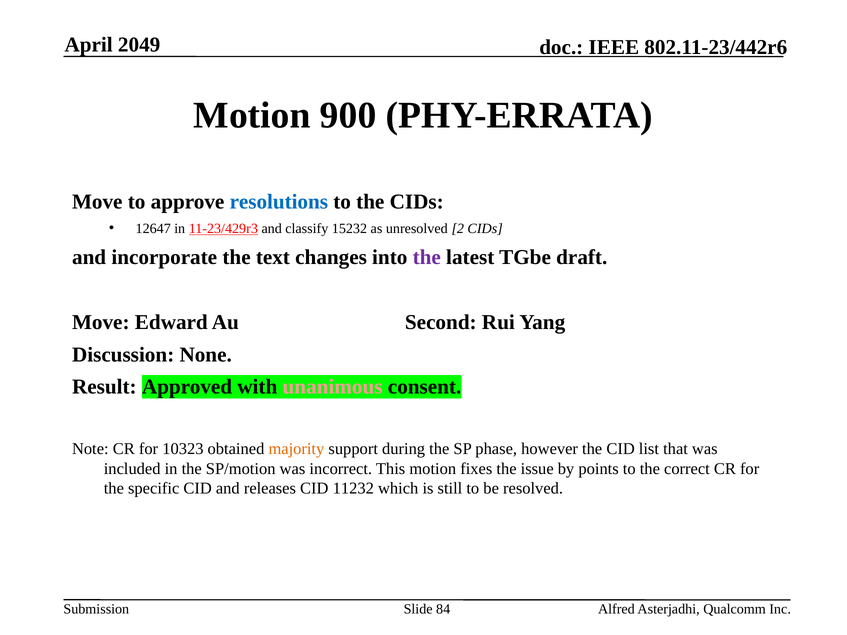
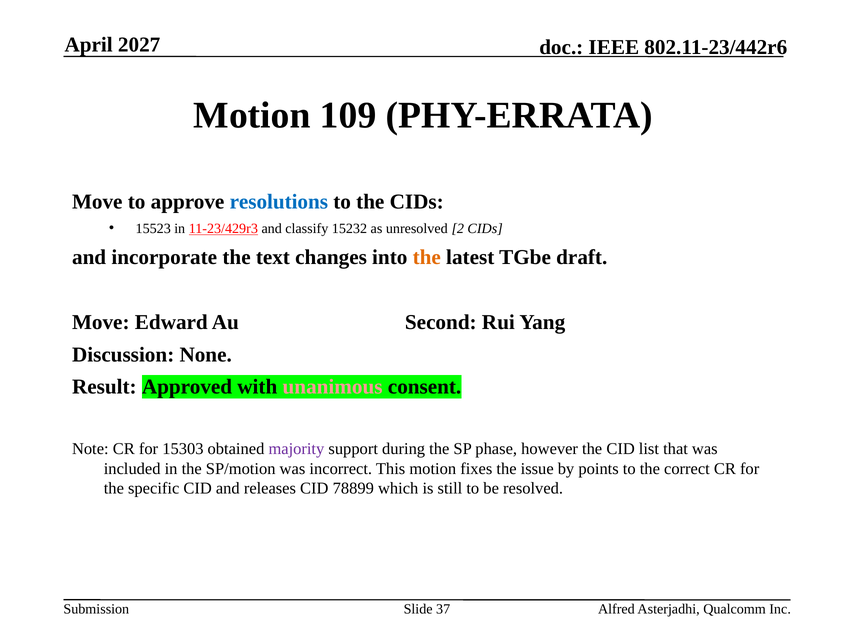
2049: 2049 -> 2027 (139, 45)
900: 900 -> 109 (348, 115)
12647: 12647 -> 15523 (153, 229)
the colour: purple -> orange (427, 257)
10323: 10323 -> 15303 (183, 449)
majority colour: orange -> purple (296, 449)
11232: 11232 -> 78899 (353, 489)
84: 84 -> 37 (443, 609)
